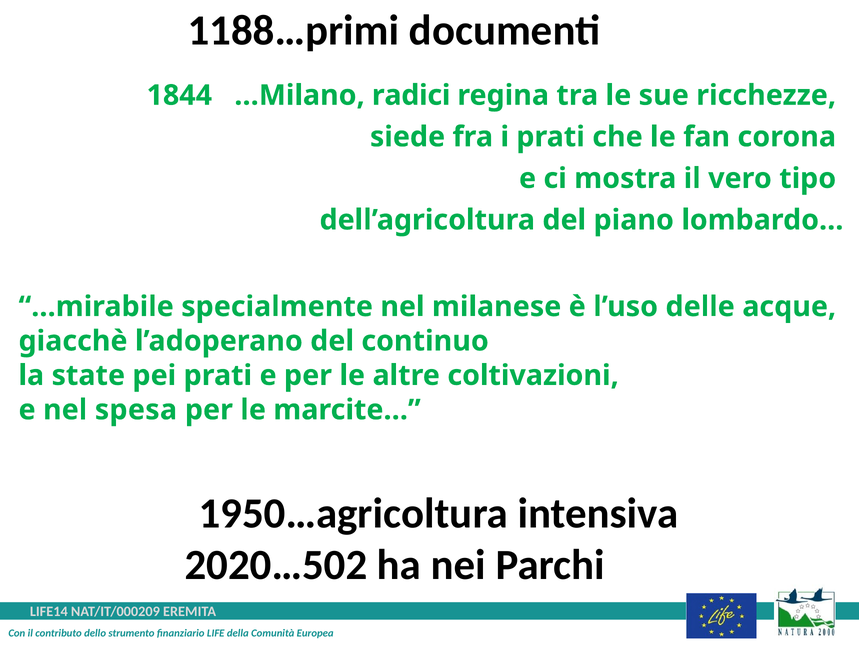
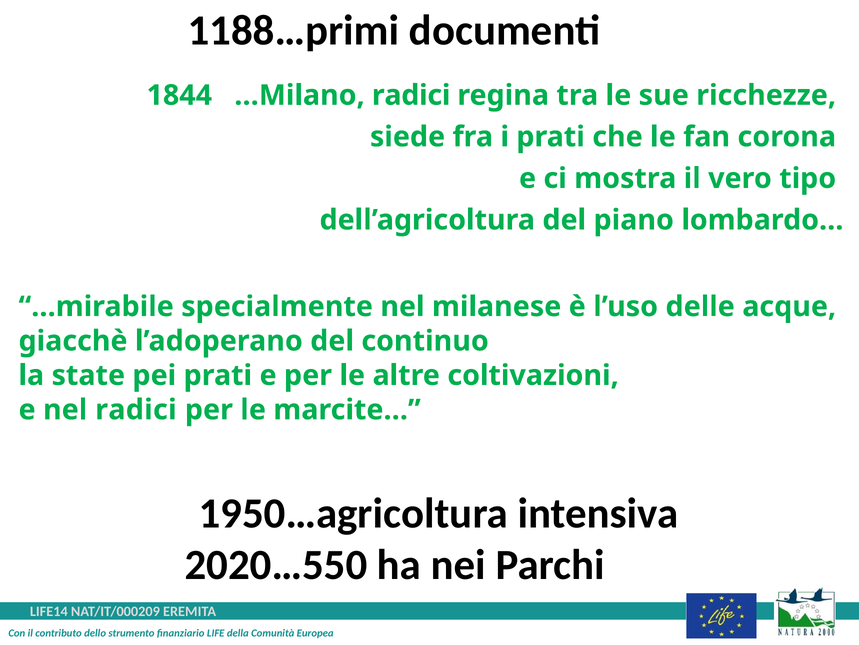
nel spesa: spesa -> radici (136, 409)
2020…502: 2020…502 -> 2020…550 (276, 564)
